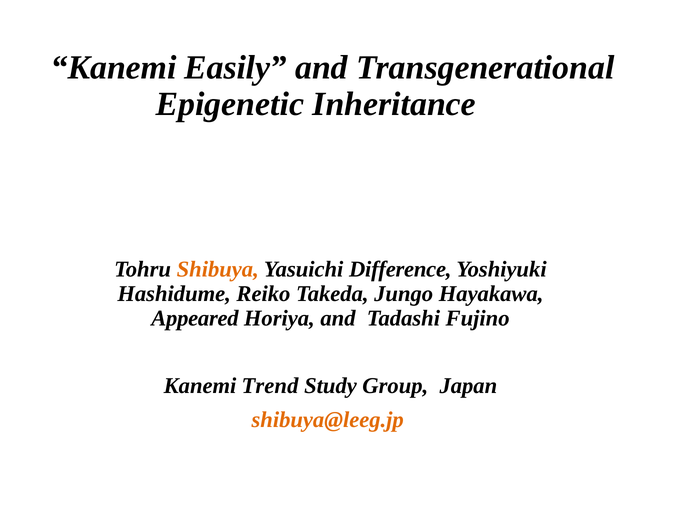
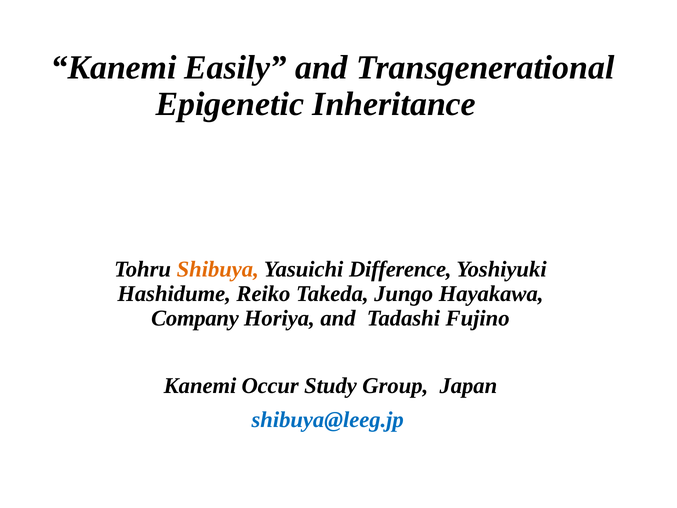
Appeared: Appeared -> Company (195, 318)
Trend: Trend -> Occur (270, 386)
shibuya@leeg.jp colour: orange -> blue (328, 419)
